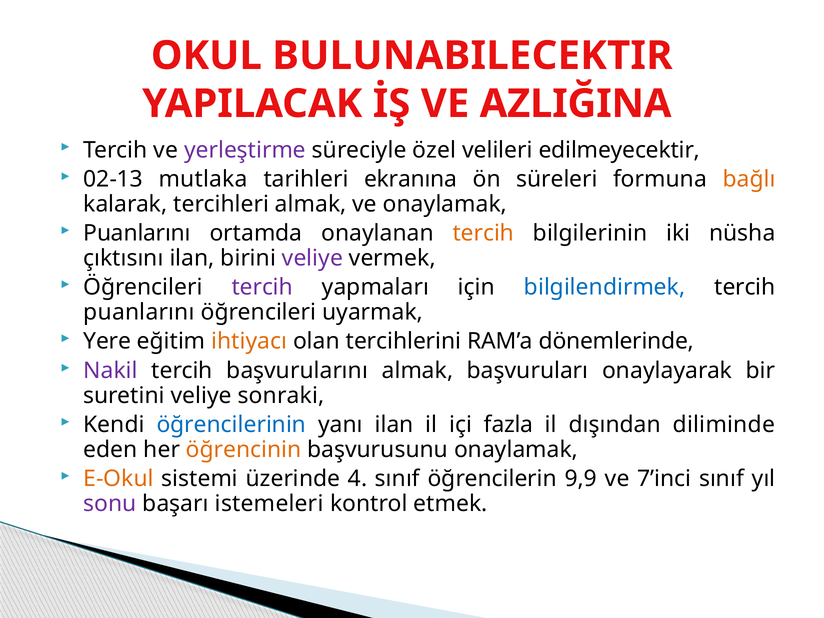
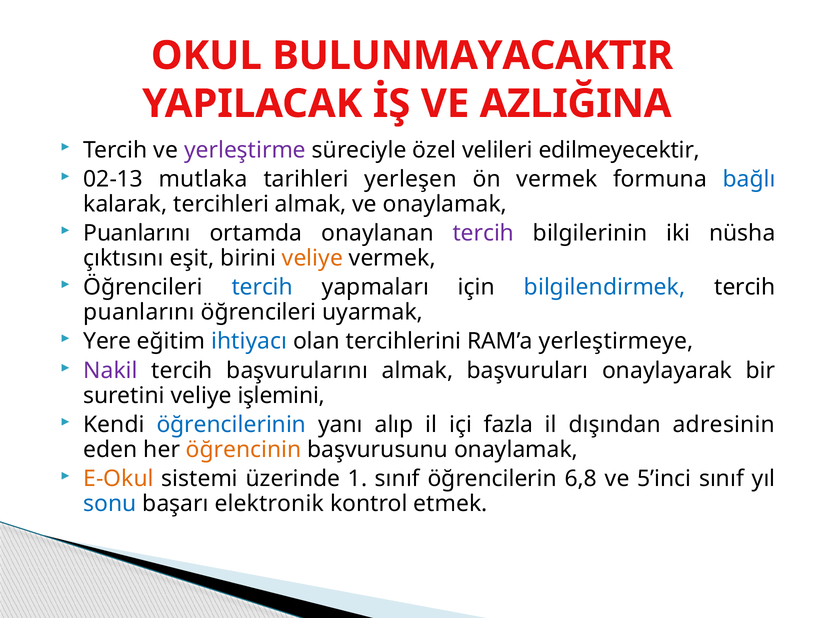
BULUNABILECEKTIR: BULUNABILECEKTIR -> BULUNMAYACAKTIR (473, 56)
ekranına: ekranına -> yerleşen (411, 179)
ön süreleri: süreleri -> vermek (557, 179)
bağlı colour: orange -> blue (749, 179)
tercih colour: orange -> purple (483, 233)
çıktısını ilan: ilan -> eşit (192, 258)
veliye colour: purple -> orange (312, 258)
tercih colour: purple -> blue (262, 287)
ihtiyacı colour: orange -> blue (249, 341)
dönemlerinde: dönemlerinde -> yerleştirmeye (616, 341)
sonraki: sonraki -> işlemini (281, 395)
yanı ilan: ilan -> alıp (394, 425)
diliminde: diliminde -> adresinin (724, 425)
4: 4 -> 1 (358, 479)
9,9: 9,9 -> 6,8 (581, 479)
7’inci: 7’inci -> 5’inci (664, 479)
sonu colour: purple -> blue (110, 503)
istemeleri: istemeleri -> elektronik (269, 503)
